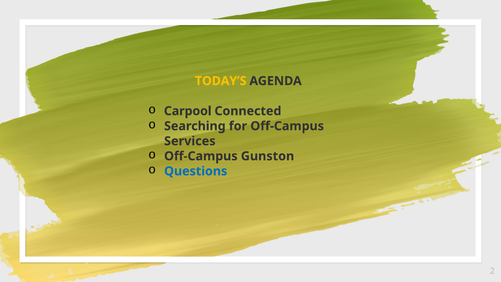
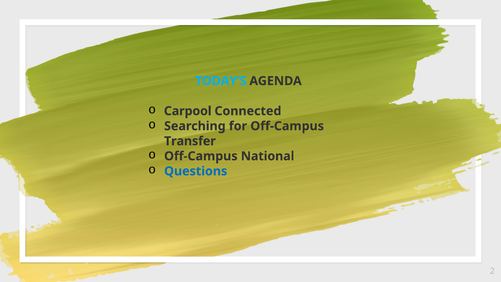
TODAY’S colour: yellow -> light blue (221, 81)
Services: Services -> Transfer (190, 141)
Gunston: Gunston -> National (268, 156)
